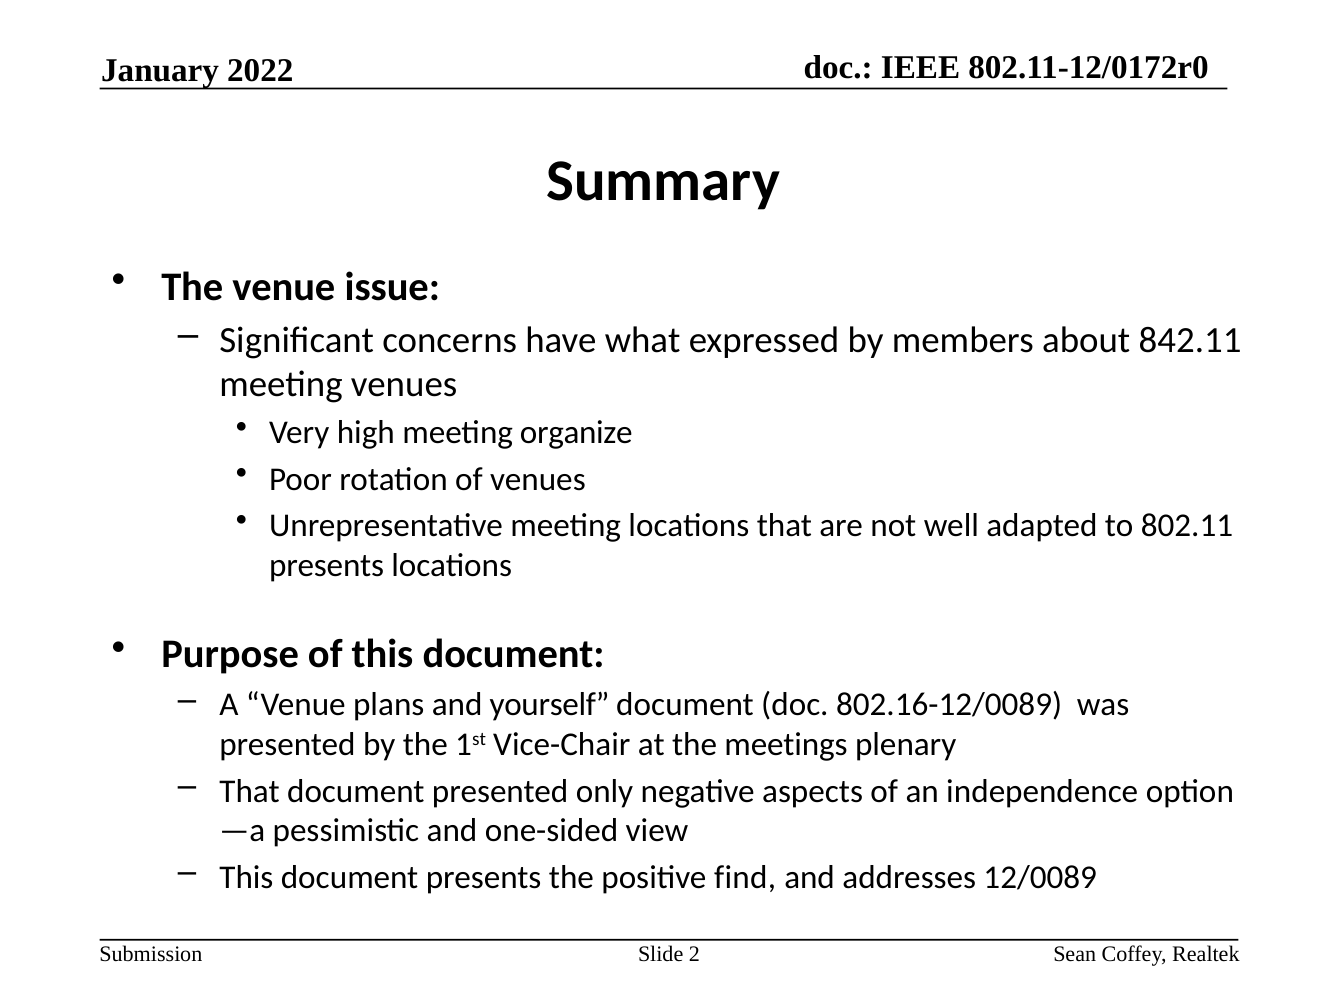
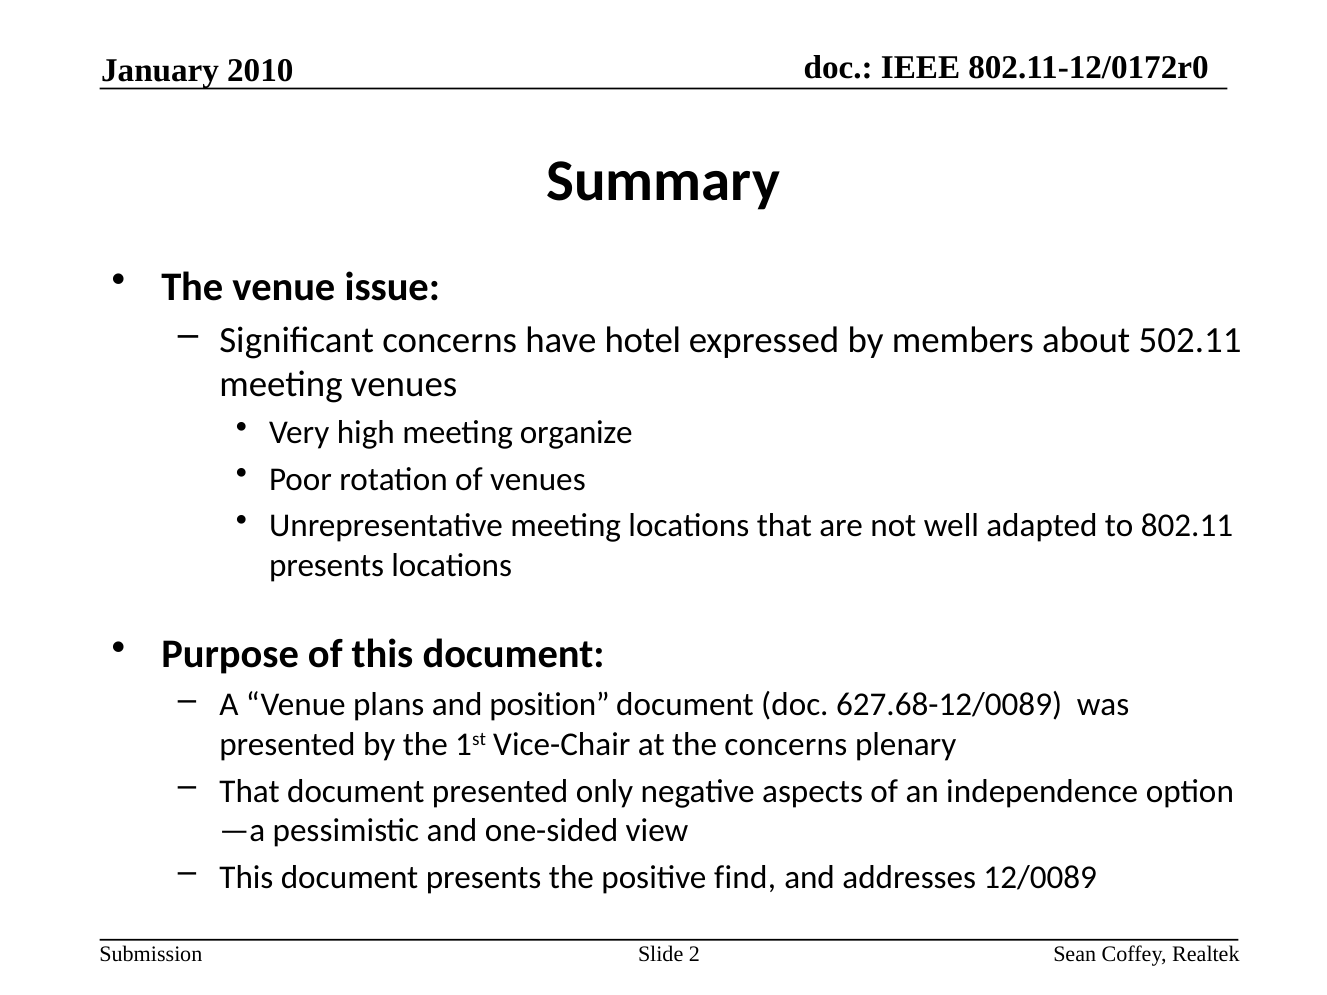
2022: 2022 -> 2010 (260, 71)
what: what -> hotel (643, 340)
842.11: 842.11 -> 502.11 (1190, 340)
yourself: yourself -> position (550, 705)
802.16-12/0089: 802.16-12/0089 -> 627.68-12/0089 (949, 705)
the meetings: meetings -> concerns (786, 745)
